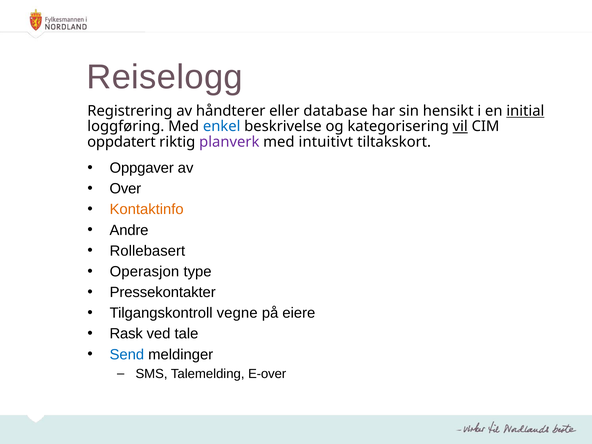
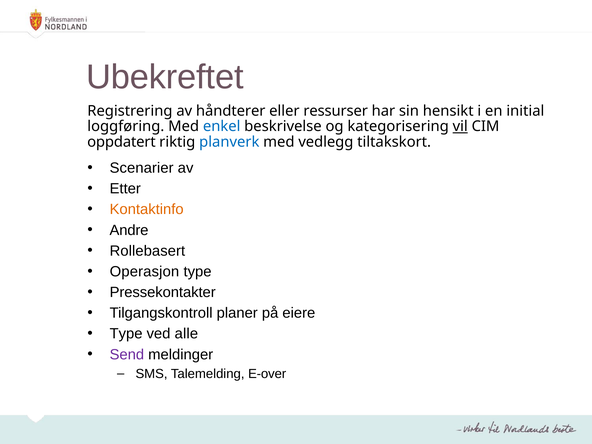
Reiselogg: Reiselogg -> Ubekreftet (165, 77)
database: database -> ressurser (336, 111)
initial underline: present -> none (525, 111)
planverk colour: purple -> blue (229, 142)
intuitivt: intuitivt -> vedlegg (326, 142)
Oppgaver: Oppgaver -> Scenarier (142, 168)
Over: Over -> Etter (125, 189)
vegne: vegne -> planer (237, 313)
Rask: Rask -> Type (126, 334)
tale: tale -> alle (186, 334)
Send colour: blue -> purple (127, 354)
